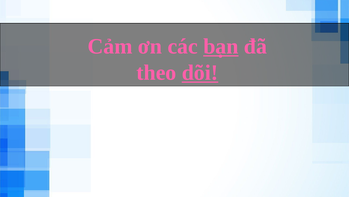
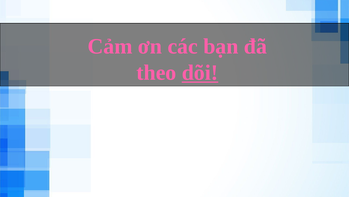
bạn underline: present -> none (221, 46)
